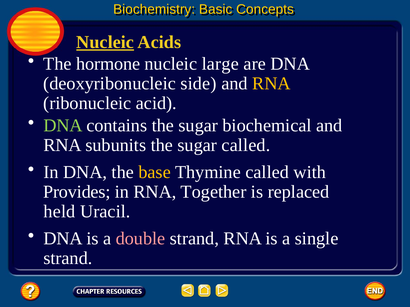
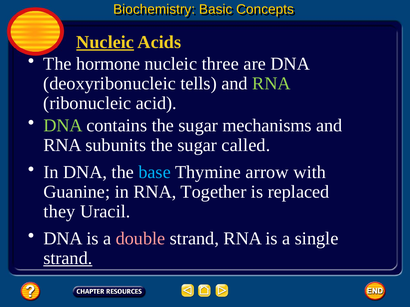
large: large -> three (220, 64)
side: side -> tells (199, 84)
RNA colour: yellow -> light green (271, 84)
biochemical: biochemical -> mechanisms (267, 126)
base colour: yellow -> light blue (155, 172)
Thymine called: called -> arrow (267, 172)
Provides: Provides -> Guanine (77, 192)
held: held -> they (59, 212)
strand underline: none -> present (68, 259)
